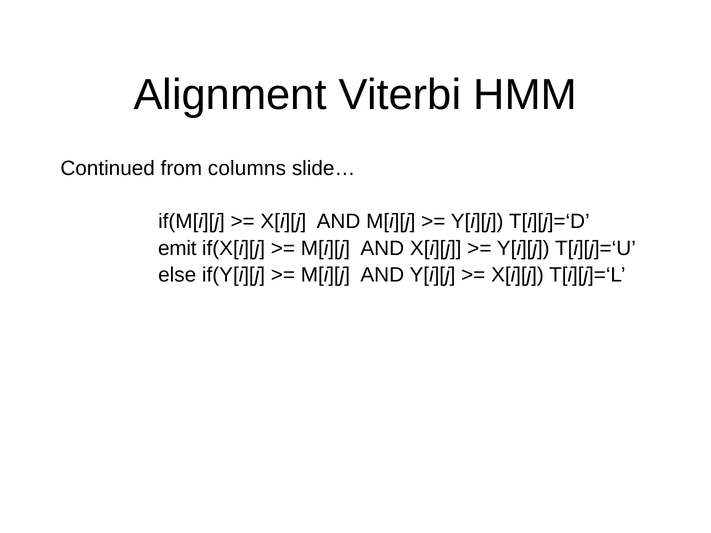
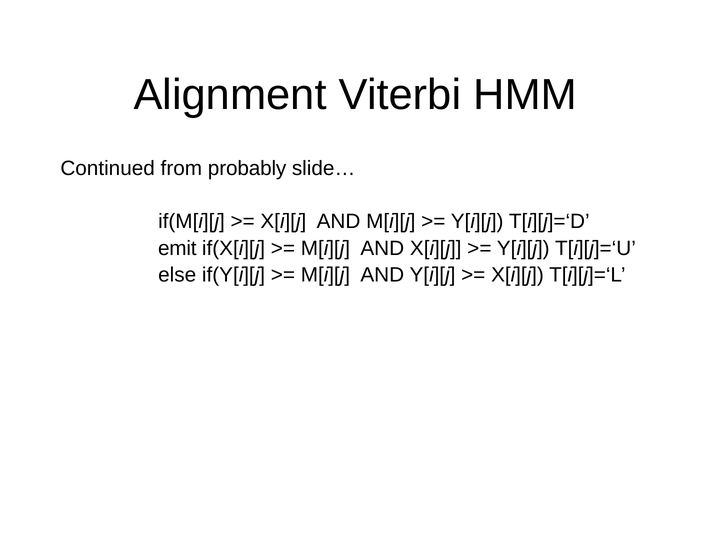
columns: columns -> probably (247, 169)
